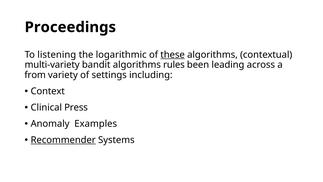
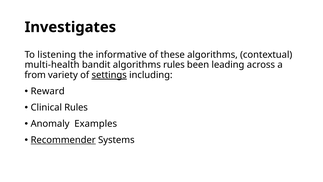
Proceedings: Proceedings -> Investigates (70, 27)
logarithmic: logarithmic -> informative (121, 55)
these underline: present -> none (173, 55)
multi-variety: multi-variety -> multi-health (52, 65)
settings underline: none -> present (109, 75)
Context: Context -> Reward (48, 91)
Clinical Press: Press -> Rules (76, 107)
